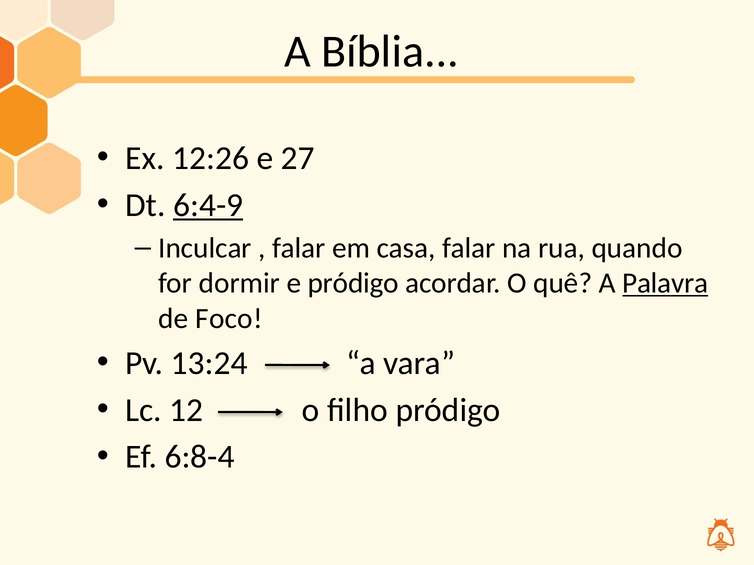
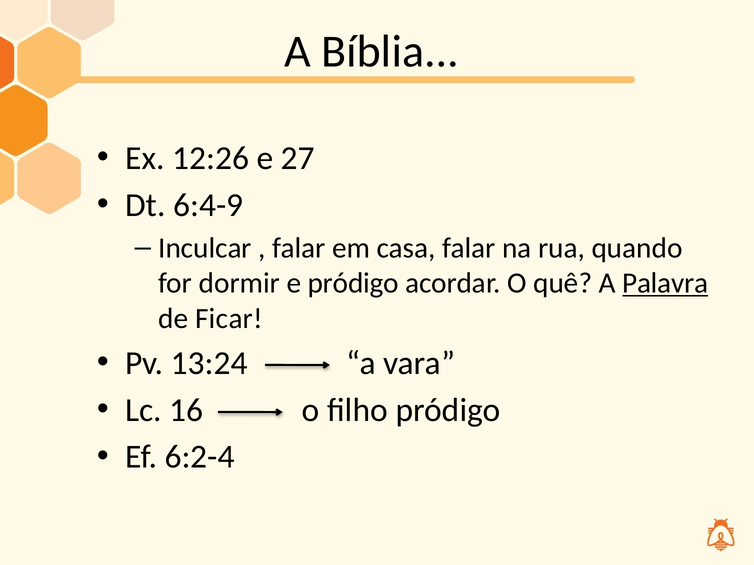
6:4-9 underline: present -> none (208, 205)
Foco: Foco -> Ficar (229, 319)
12: 12 -> 16 (186, 410)
6:8-4: 6:8-4 -> 6:2-4 (200, 457)
